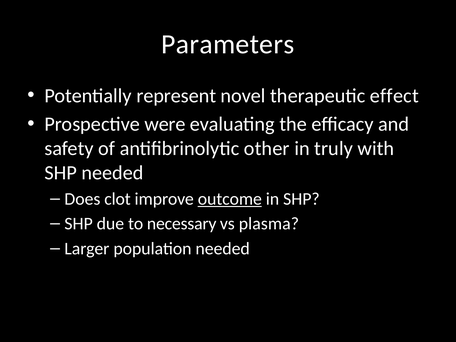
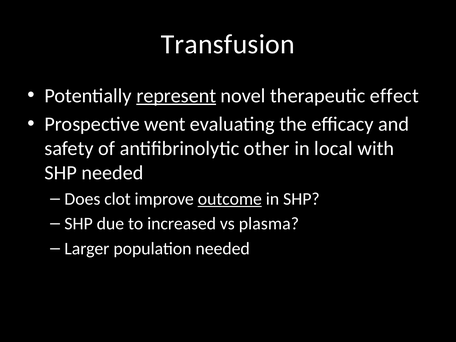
Parameters: Parameters -> Transfusion (228, 44)
represent underline: none -> present (176, 96)
were: were -> went (165, 124)
truly: truly -> local (334, 148)
necessary: necessary -> increased (182, 224)
